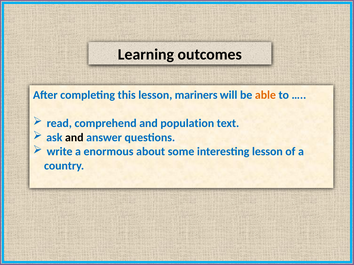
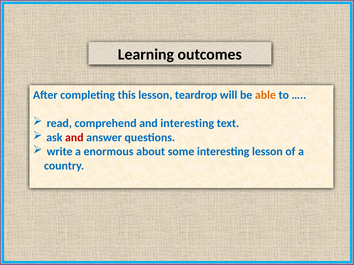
mariners: mariners -> teardrop (196, 95)
and population: population -> interesting (187, 124)
and colour: black -> red (74, 138)
